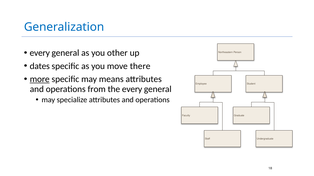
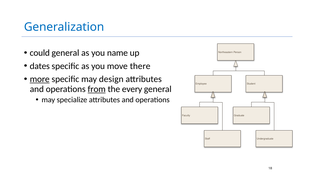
every: every -> could (40, 53)
other: other -> name (117, 53)
means: means -> design (111, 79)
from underline: none -> present (97, 89)
